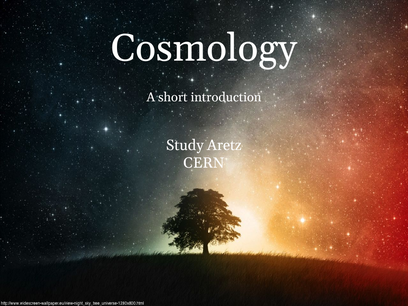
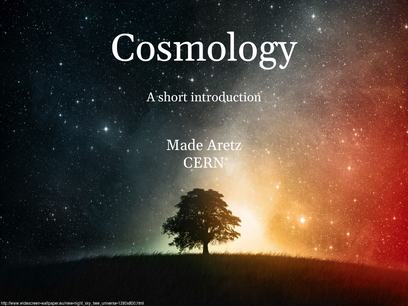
Study: Study -> Made (185, 145)
